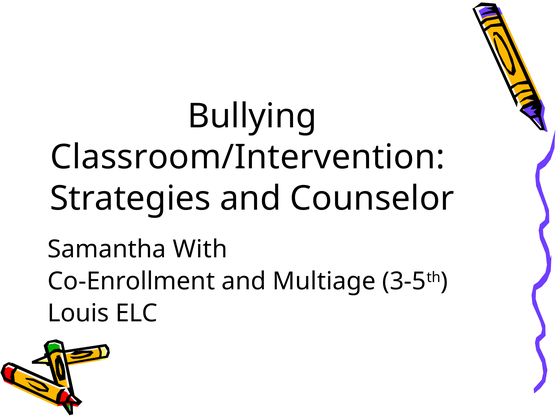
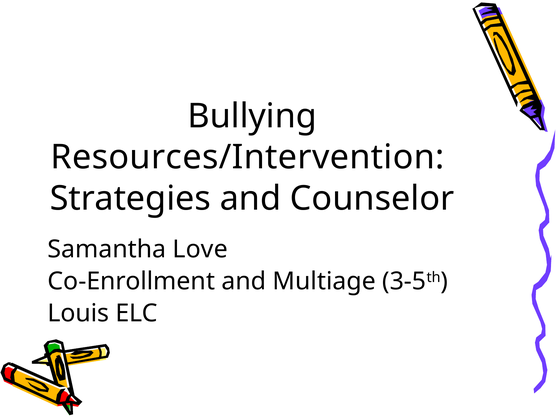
Classroom/Intervention: Classroom/Intervention -> Resources/Intervention (248, 157)
With: With -> Love (200, 249)
